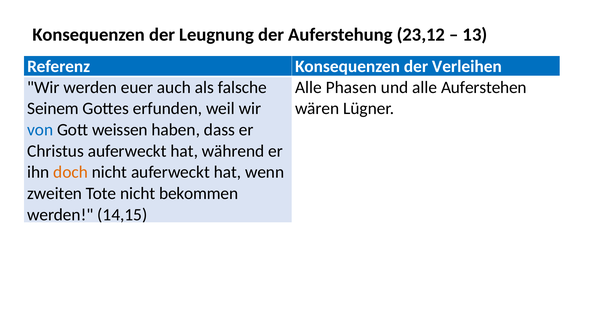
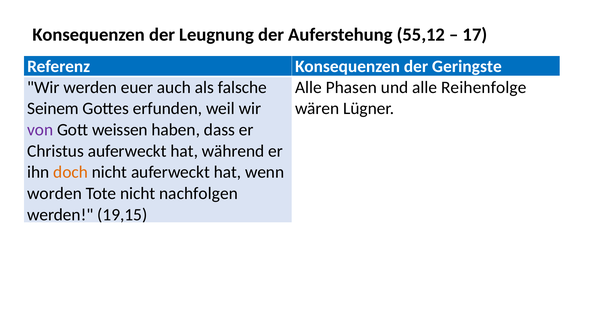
23,12: 23,12 -> 55,12 (421, 35)
13: 13 -> 17 (475, 35)
Verleihen: Verleihen -> Geringste (467, 66)
Auferstehen: Auferstehen -> Reihenfolge (484, 87)
von colour: blue -> purple (40, 130)
zweiten: zweiten -> worden (55, 194)
bekommen: bekommen -> nachfolgen (199, 194)
14,15: 14,15 -> 19,15 (122, 215)
